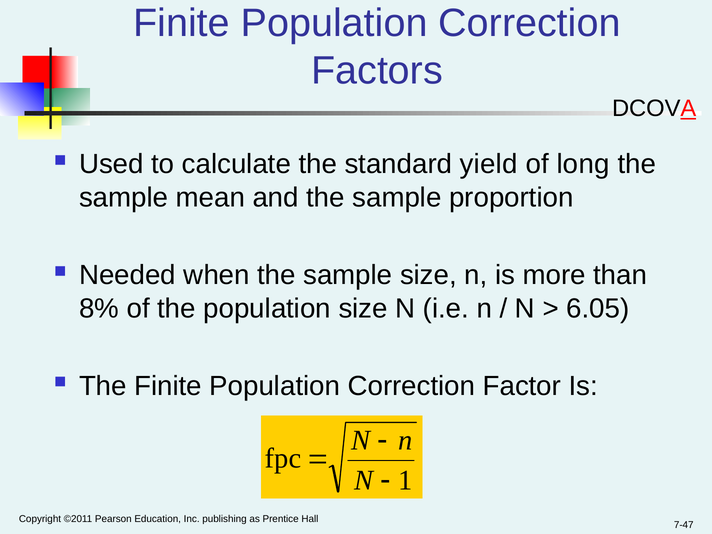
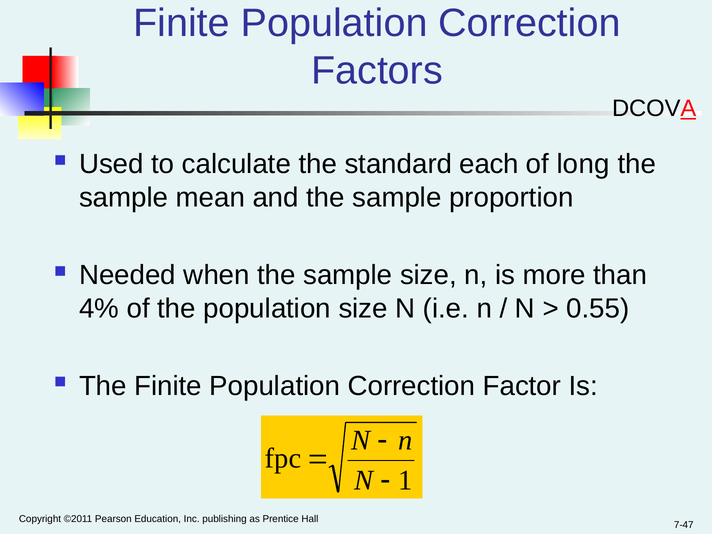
yield: yield -> each (489, 164)
8%: 8% -> 4% (99, 308)
6.05: 6.05 -> 0.55 (598, 308)
